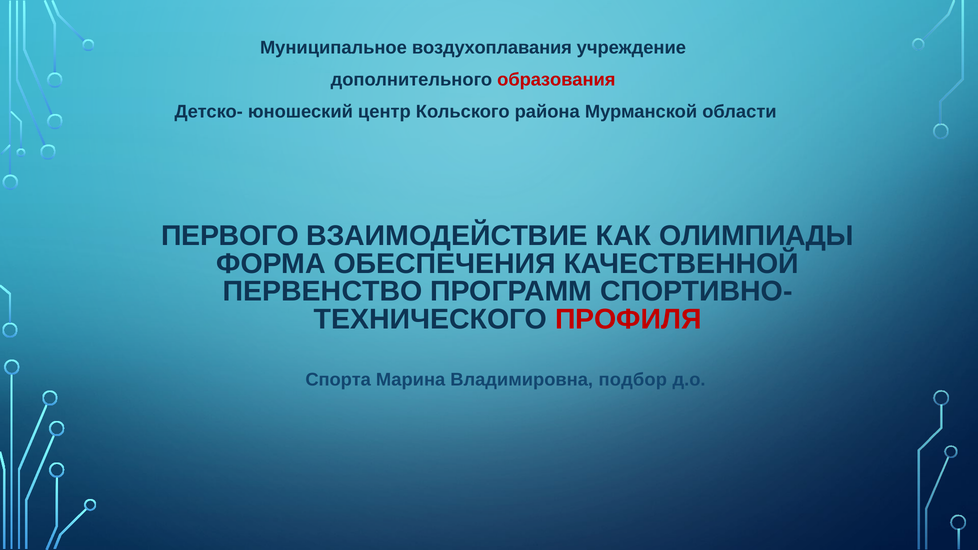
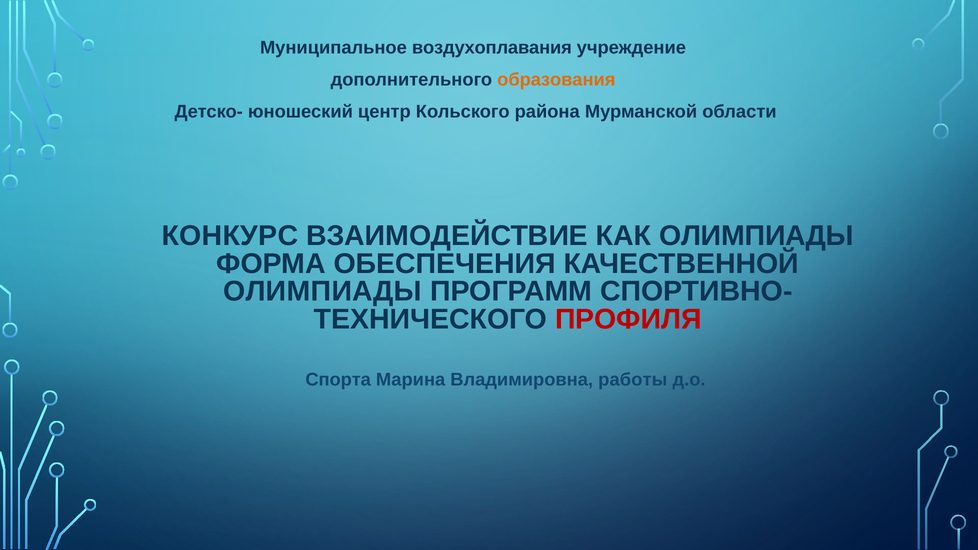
образования colour: red -> orange (556, 80)
ПЕРВОГО: ПЕРВОГО -> КОНКУРС (230, 236)
ПЕРВЕНСТВО: ПЕРВЕНСТВО -> ОЛИМПИАДЫ (322, 291)
подбор: подбор -> работы (633, 380)
